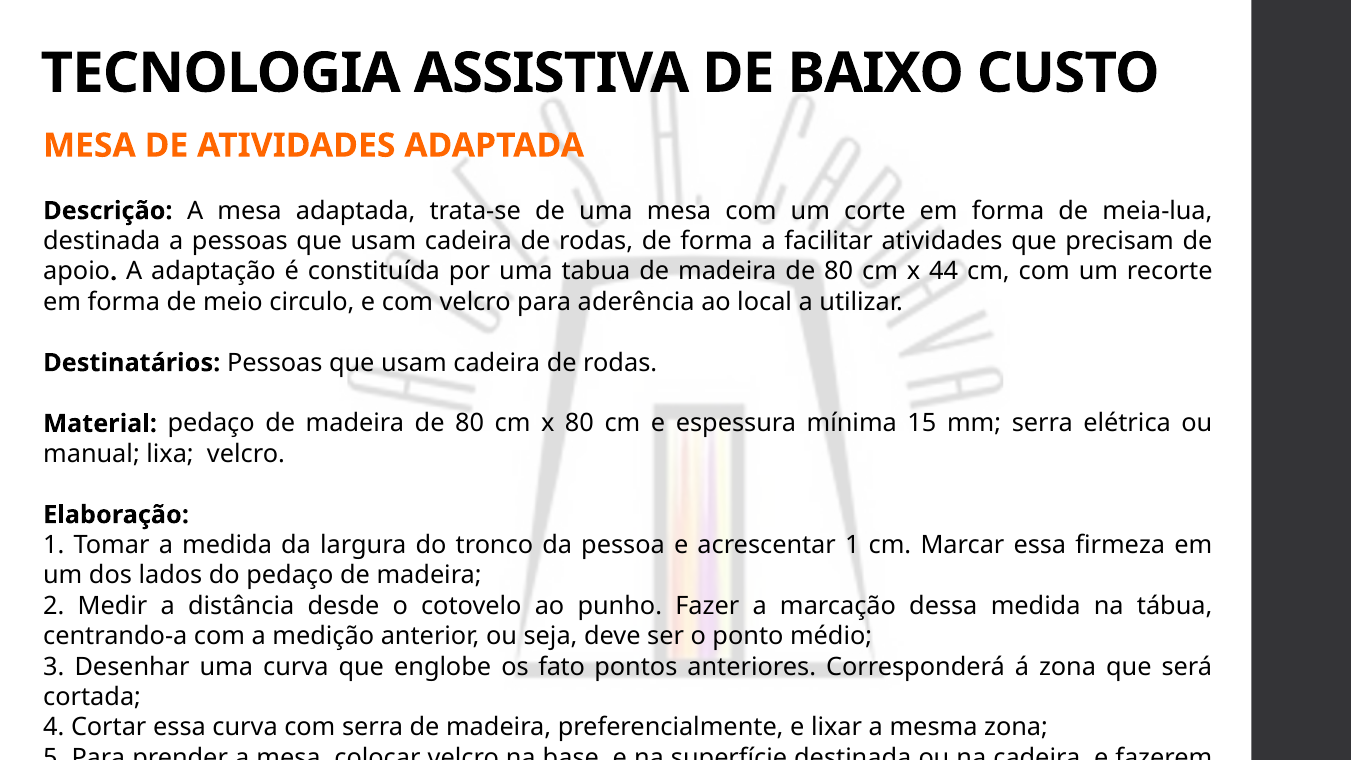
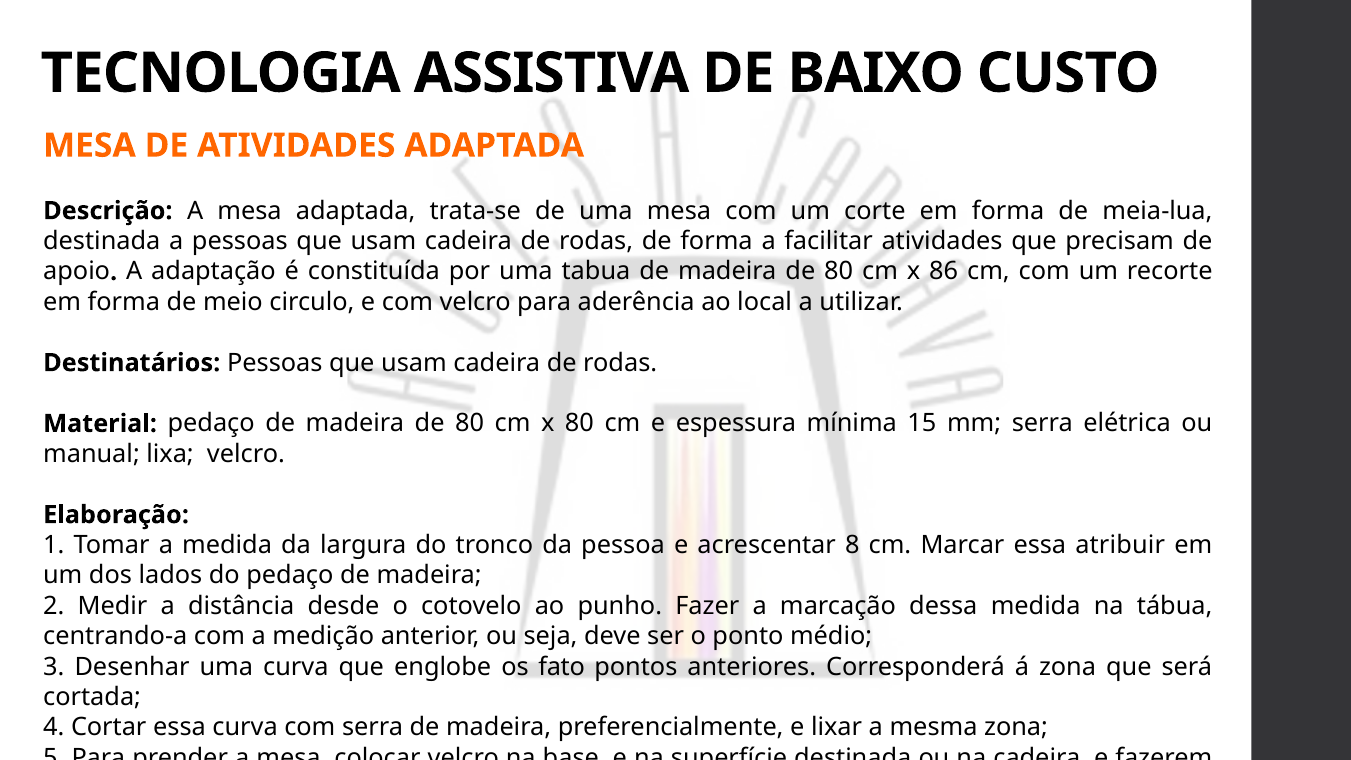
44: 44 -> 86 (944, 272)
acrescentar 1: 1 -> 8 (852, 545)
firmeza: firmeza -> atribuir (1120, 545)
